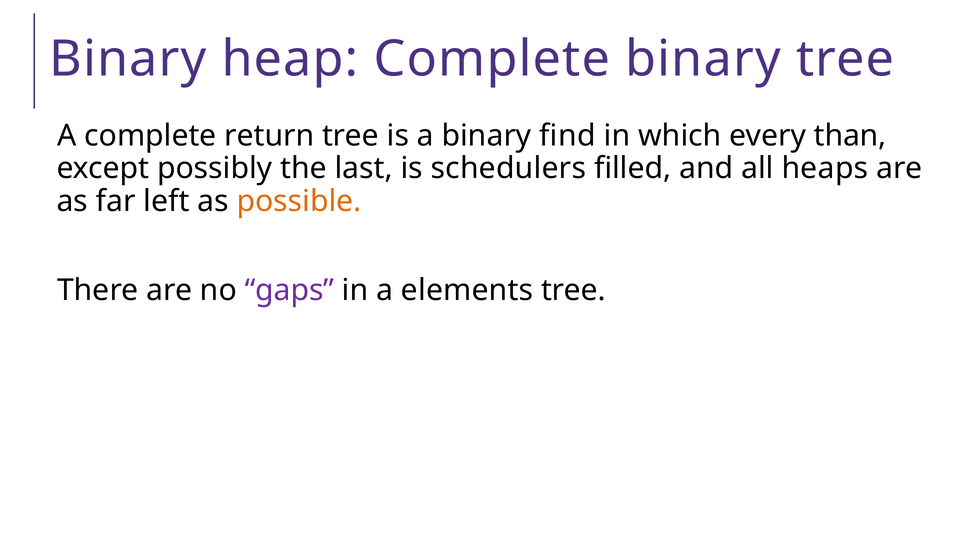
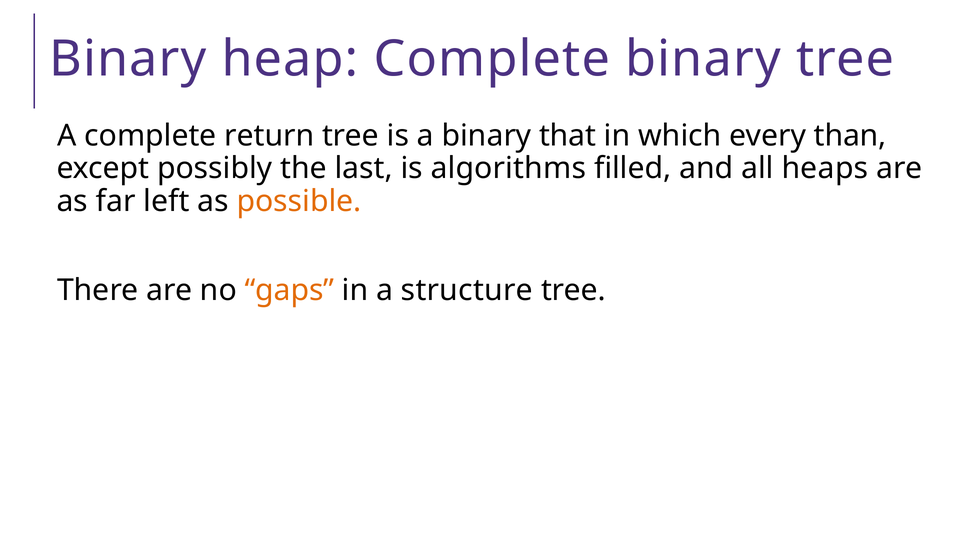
find: find -> that (568, 136)
schedulers: schedulers -> algorithms (508, 168)
gaps colour: purple -> orange (289, 290)
elements: elements -> structure (467, 290)
